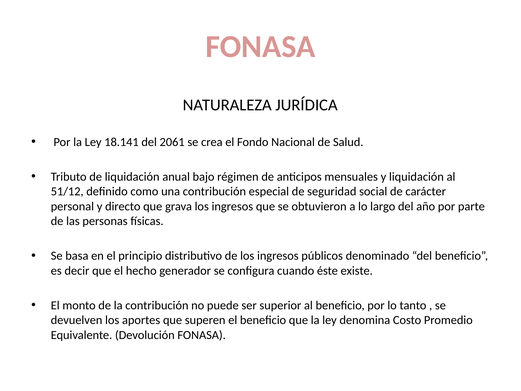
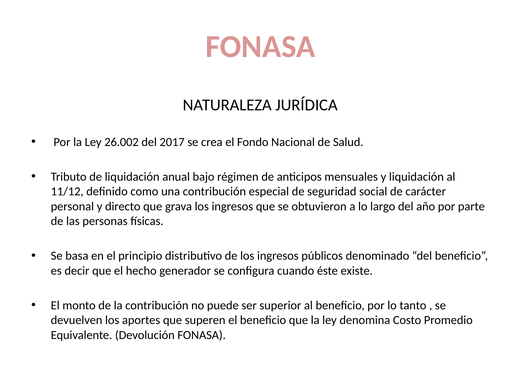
18.141: 18.141 -> 26.002 (121, 142)
2061: 2061 -> 2017 (172, 142)
51/12: 51/12 -> 11/12 (67, 191)
